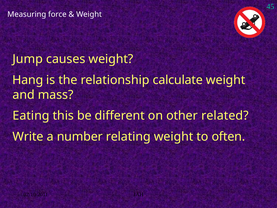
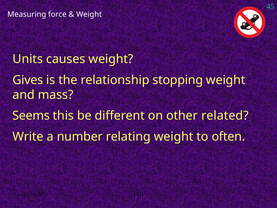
Jump: Jump -> Units (28, 59)
Hang: Hang -> Gives (28, 80)
calculate: calculate -> stopping (178, 80)
Eating: Eating -> Seems (31, 116)
